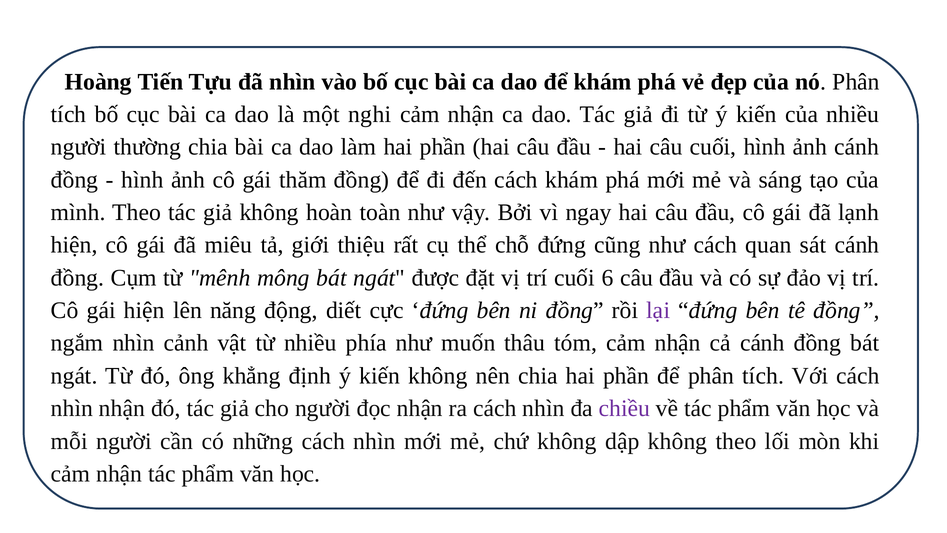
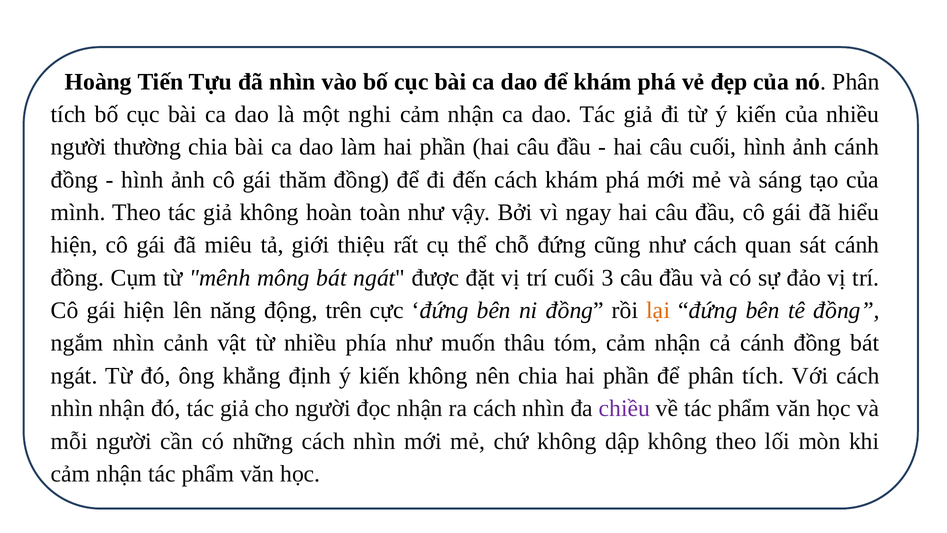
lạnh: lạnh -> hiểu (859, 212)
6: 6 -> 3 (607, 278)
diết: diết -> trên (344, 310)
lại colour: purple -> orange (658, 310)
